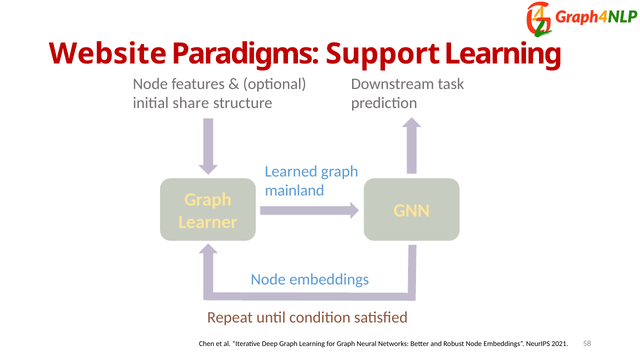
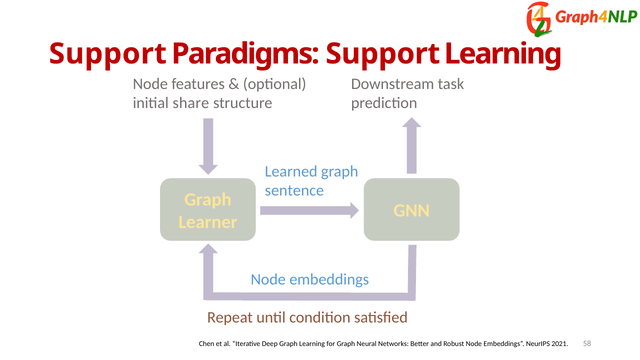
Website: Website -> Support (108, 54)
mainland: mainland -> sentence (294, 191)
